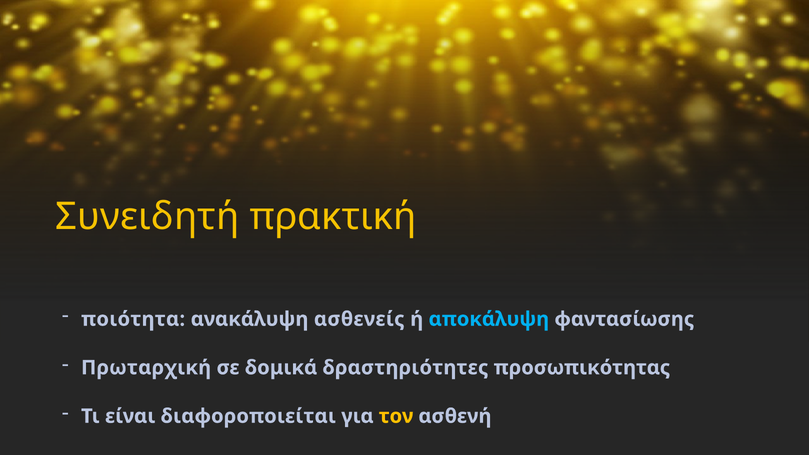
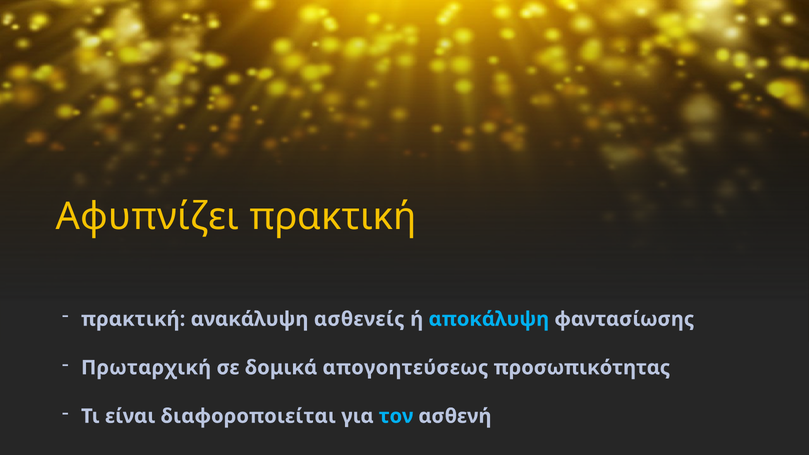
Συνειδητή: Συνειδητή -> Αφυπνίζει (147, 217)
ποιότητα: ποιότητα -> πρακτική (133, 319)
δραστηριότητες: δραστηριότητες -> απογοητεύσεως (405, 368)
τον colour: yellow -> light blue (396, 416)
